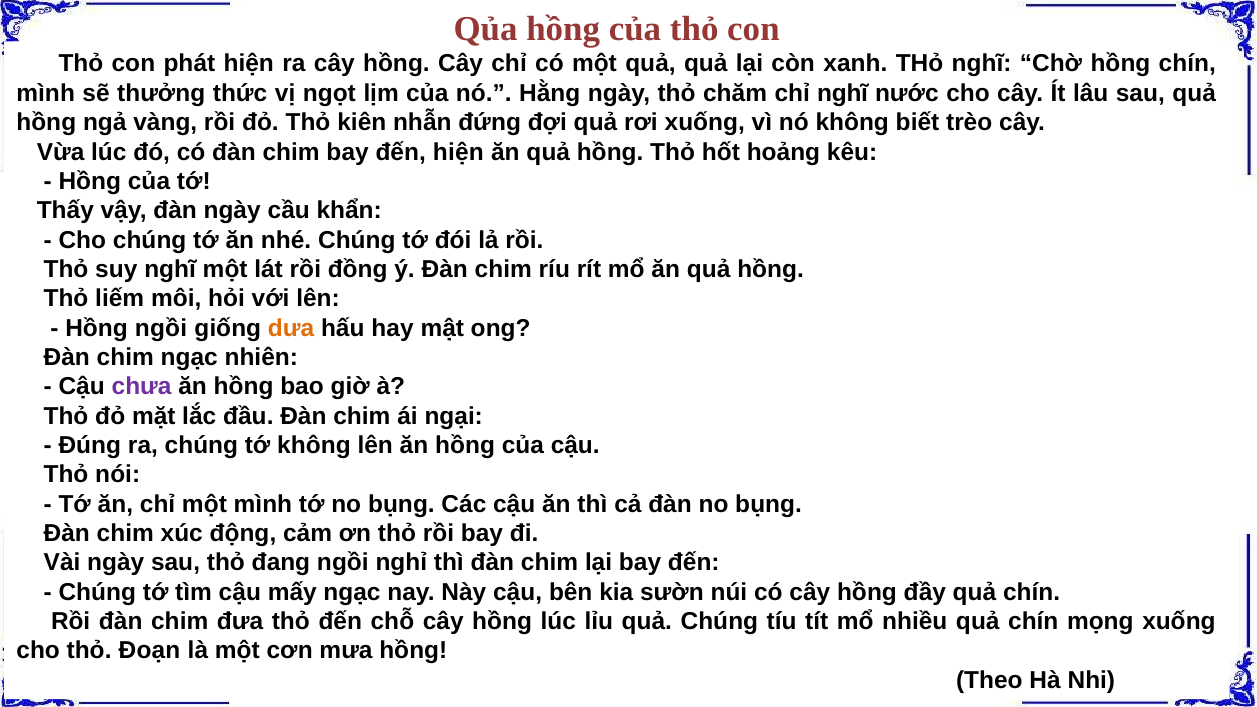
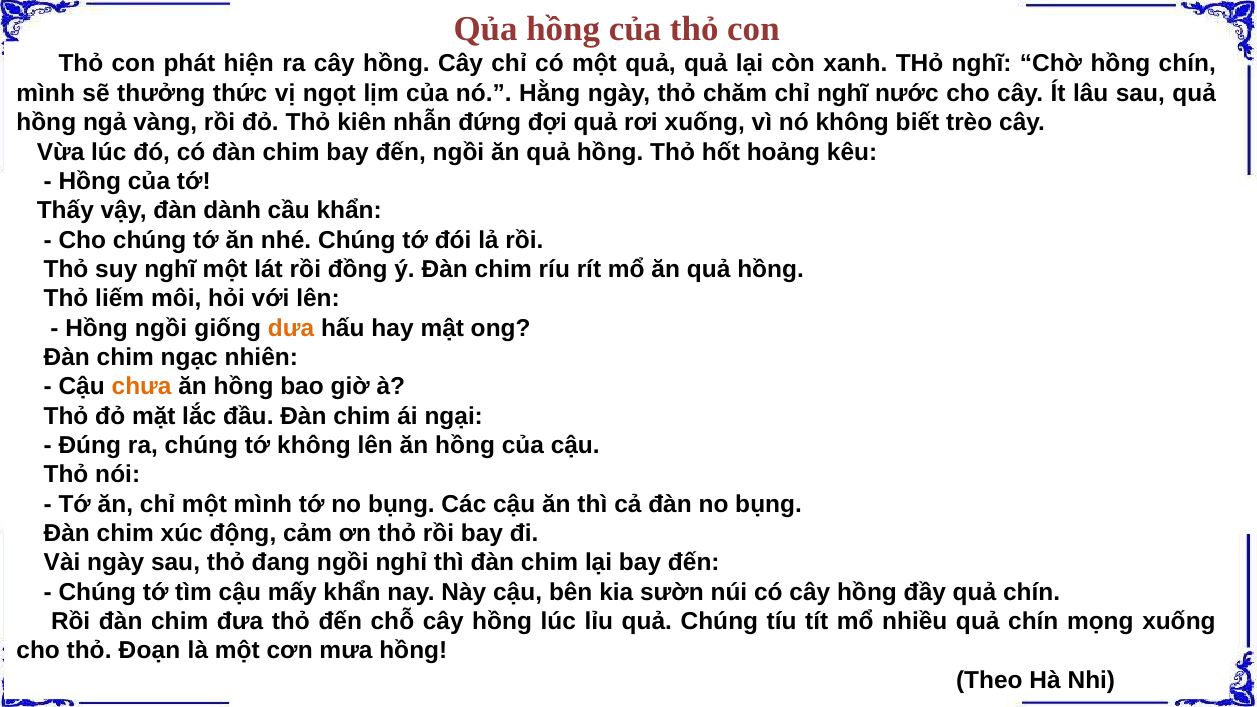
đến hiện: hiện -> ngồi (458, 152)
đàn ngày: ngày -> dành (232, 211)
chưa colour: purple -> orange (142, 387)
mấy ngạc: ngạc -> khẩn (352, 592)
